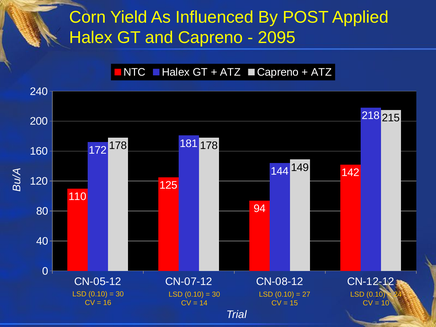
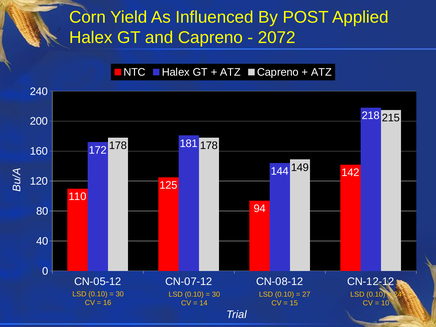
2095: 2095 -> 2072 (277, 38)
